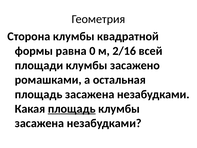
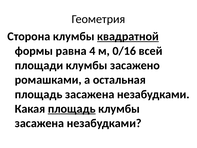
квадратной underline: none -> present (128, 36)
0: 0 -> 4 (92, 51)
2/16: 2/16 -> 0/16 (124, 51)
